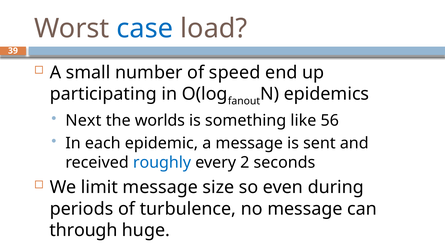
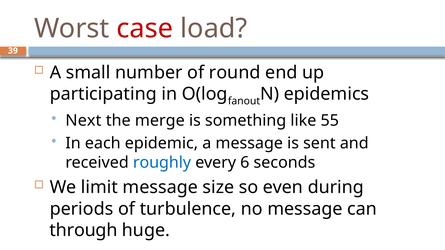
case colour: blue -> red (145, 29)
speed: speed -> round (235, 73)
worlds: worlds -> merge (160, 121)
56: 56 -> 55 (330, 121)
2: 2 -> 6 (245, 163)
